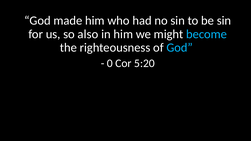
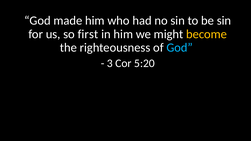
also: also -> first (88, 34)
become colour: light blue -> yellow (207, 34)
0: 0 -> 3 (110, 63)
